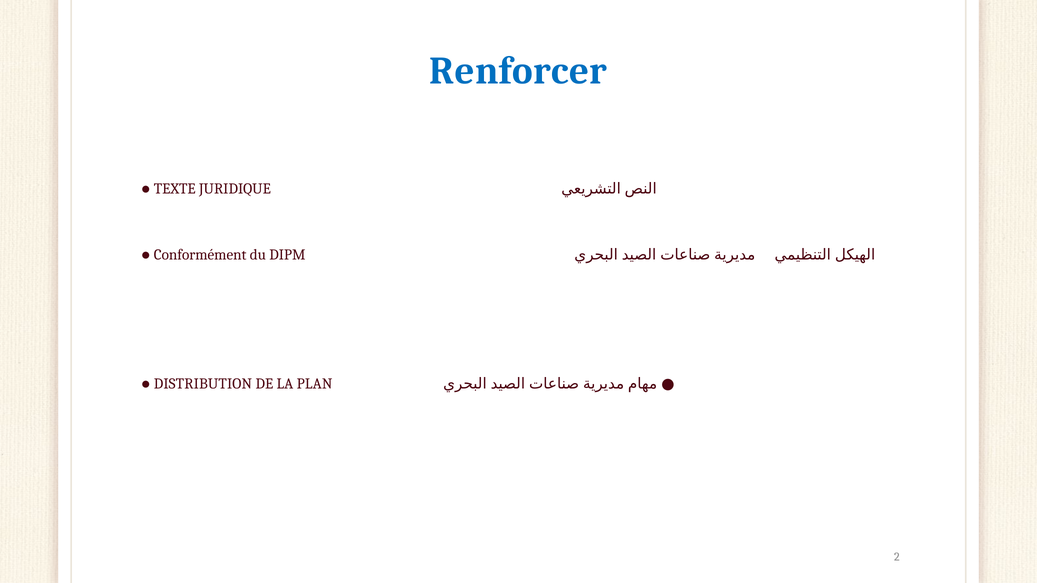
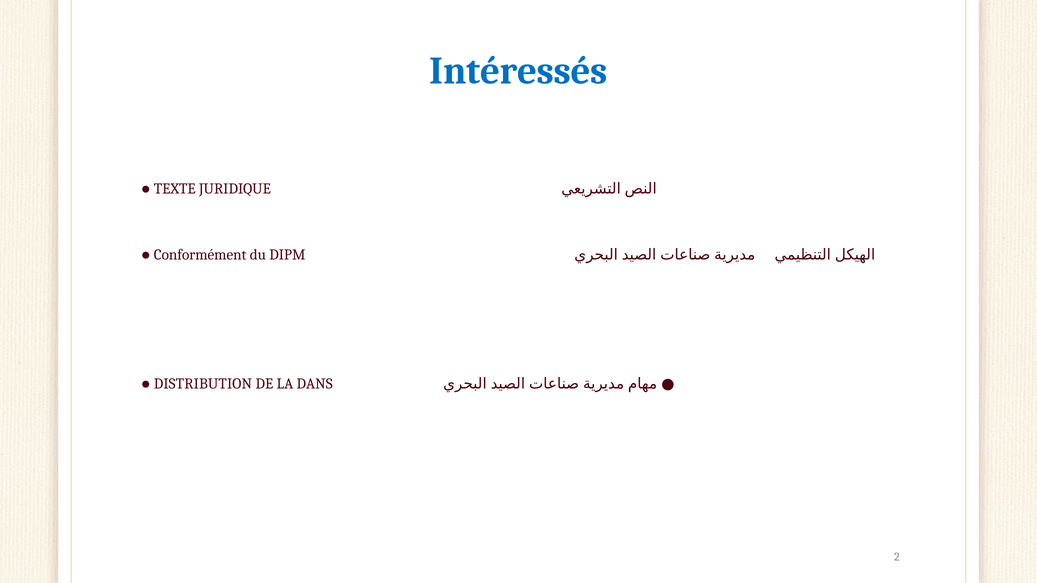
Renforcer: Renforcer -> Intéressés (519, 71)
PLAN: PLAN -> DANS (315, 384)
